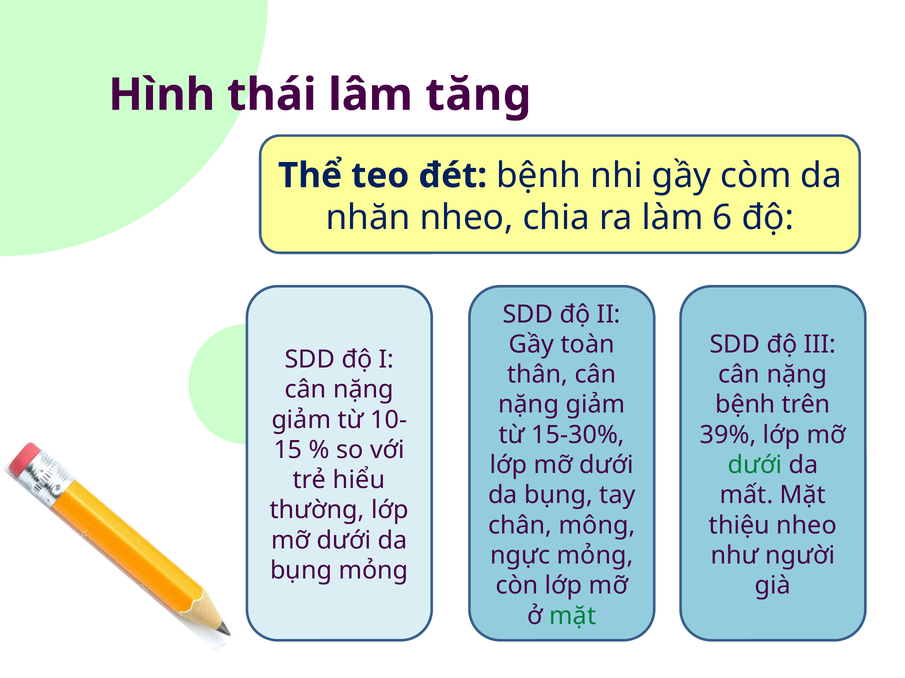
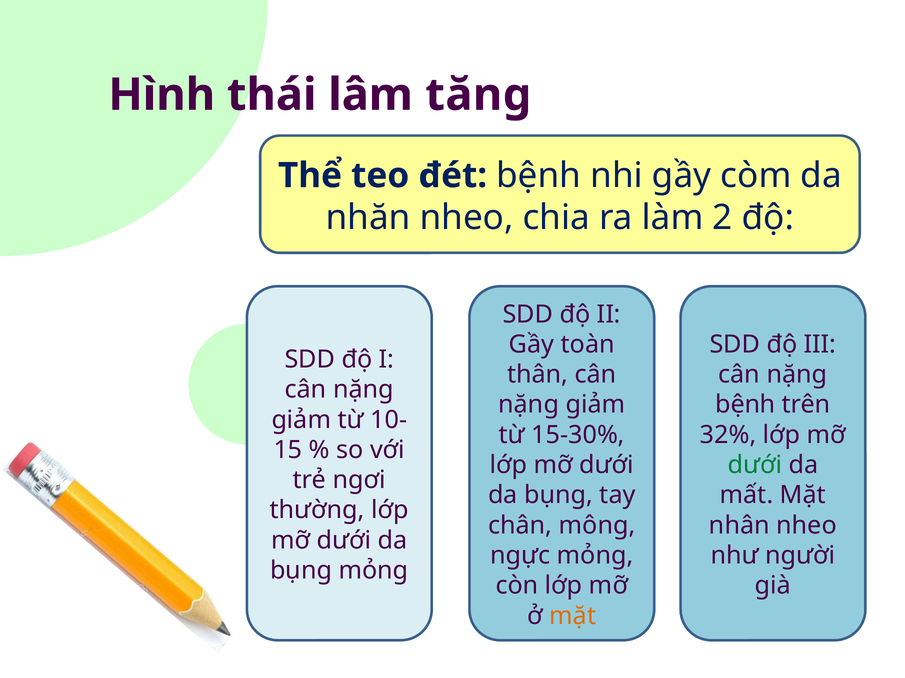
6: 6 -> 2 (723, 218)
39%: 39% -> 32% (728, 435)
hiểu: hiểu -> ngơi (359, 481)
thiệu: thiệu -> nhân (739, 526)
mặt colour: green -> orange (573, 616)
